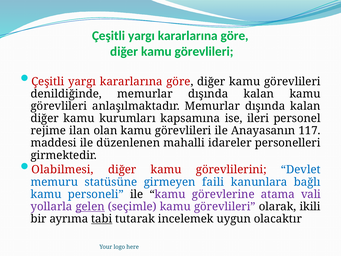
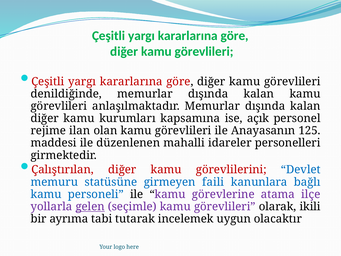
ileri: ileri -> açık (258, 118)
117: 117 -> 125 (310, 131)
Olabilmesi: Olabilmesi -> Çalıştırılan (63, 170)
vali: vali -> ilçe (311, 194)
tabi underline: present -> none (102, 219)
